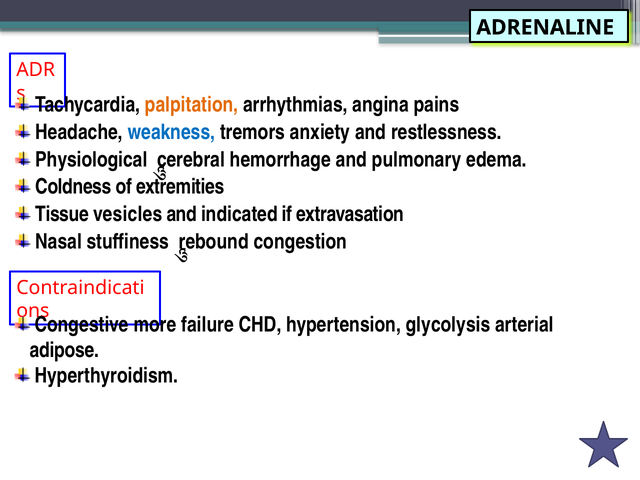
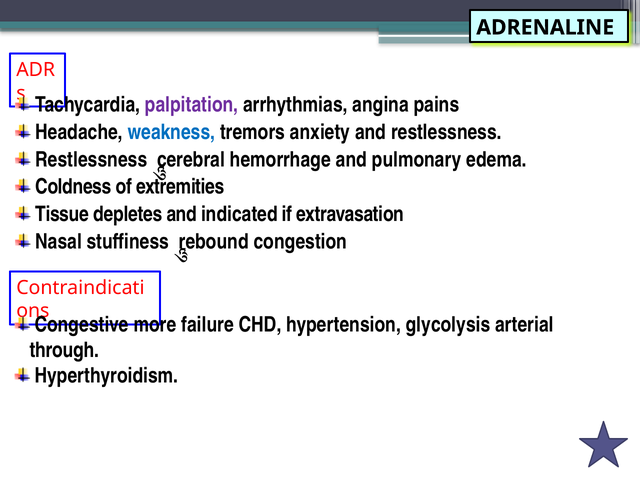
palpitation colour: orange -> purple (192, 105)
Physiological: Physiological -> Restlessness (91, 160)
vesicles: vesicles -> depletes (128, 214)
adipose: adipose -> through (64, 350)
